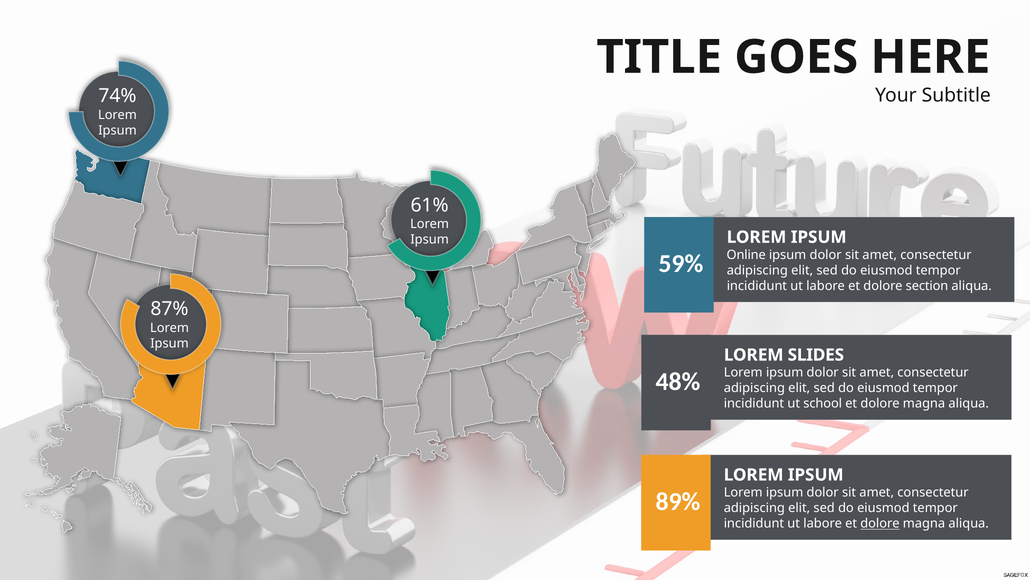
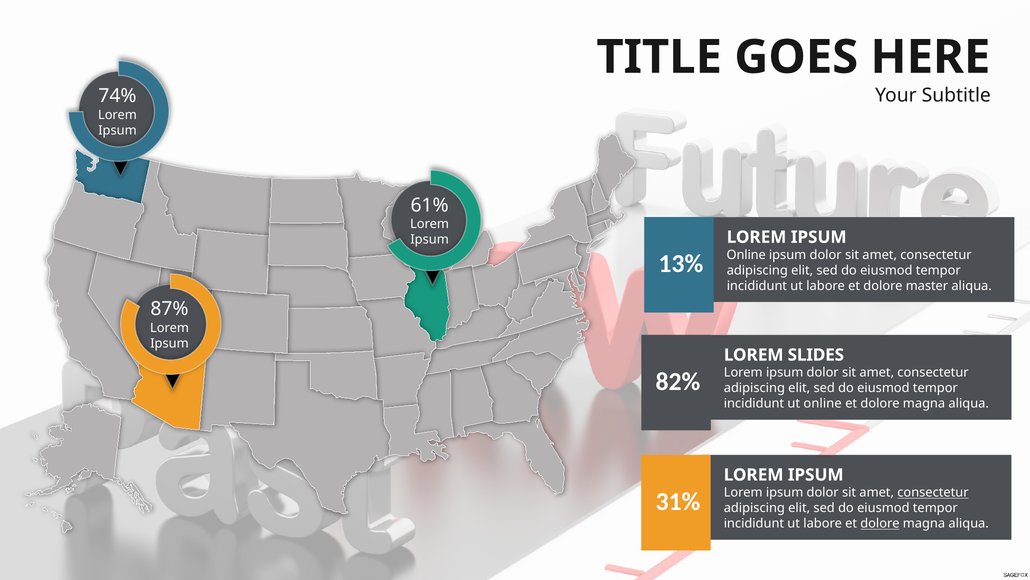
59%: 59% -> 13% (681, 264)
section: section -> master (927, 286)
48%: 48% -> 82% (678, 381)
ut school: school -> online (823, 403)
consectetur underline: none -> present (933, 492)
89%: 89% -> 31% (678, 501)
